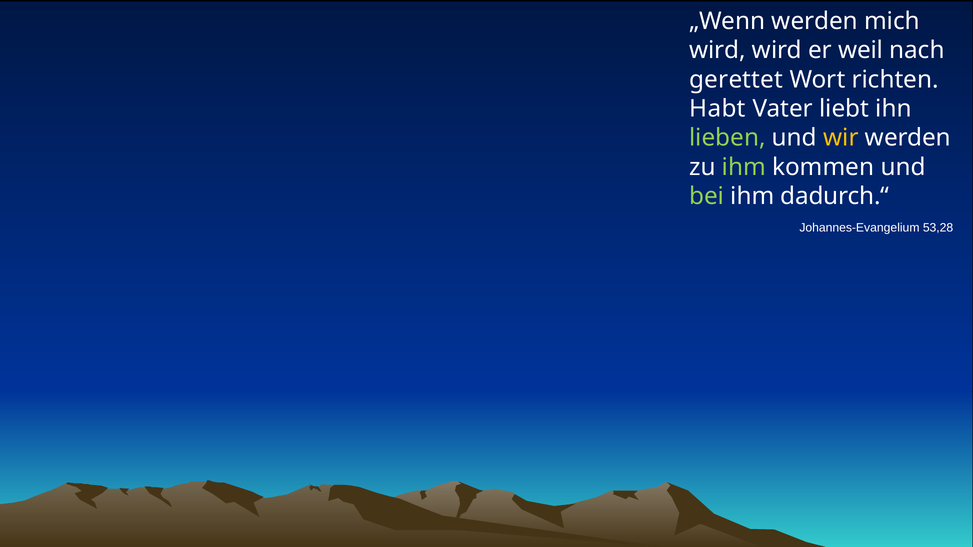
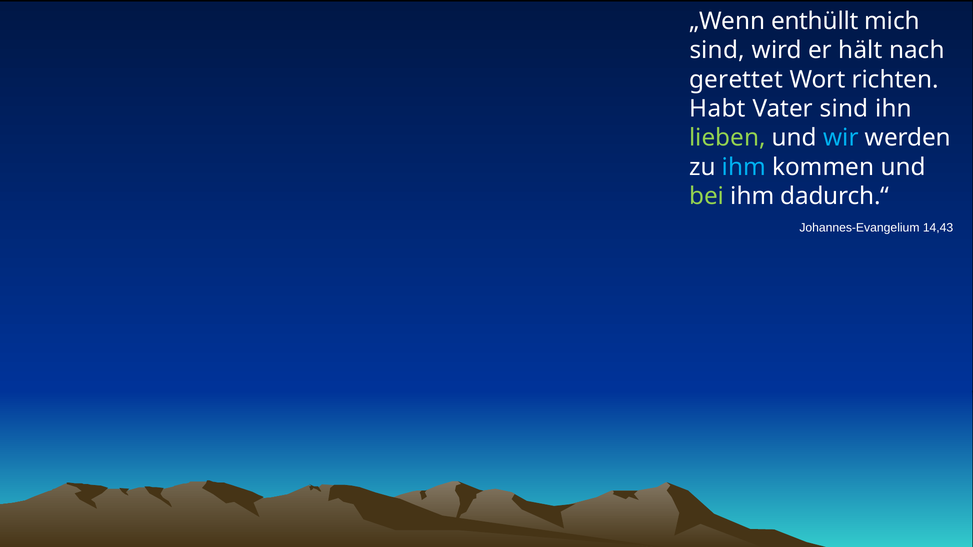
„Wenn werden: werden -> enthüllt (815, 21)
wird: wird -> sind (717, 50)
weil: weil -> hält (860, 50)
Vater liebt: liebt -> sind (844, 109)
wir colour: yellow -> light blue (841, 138)
ihm colour: light green -> light blue (744, 167)
53,28: 53,28 -> 14,43 (938, 228)
